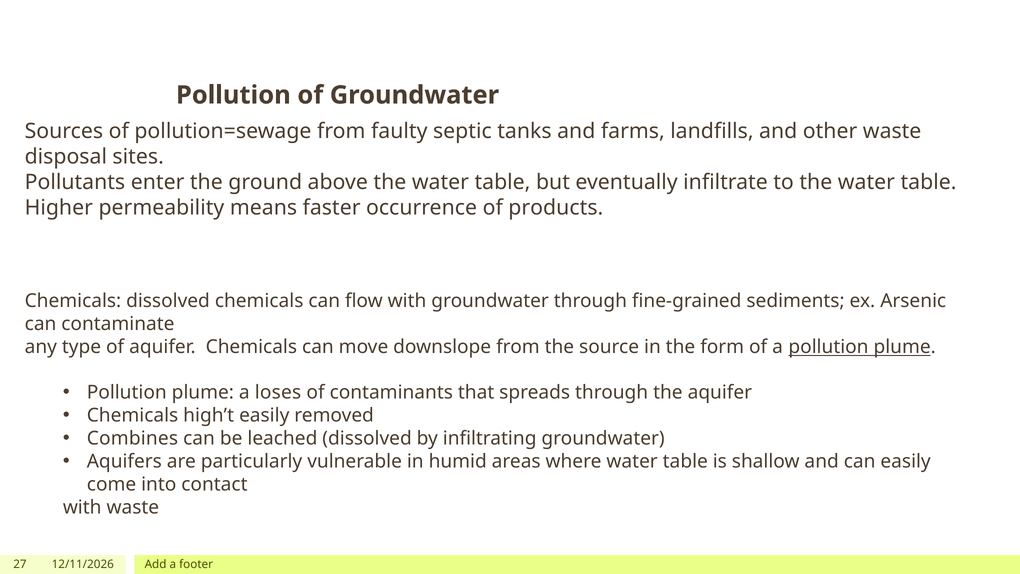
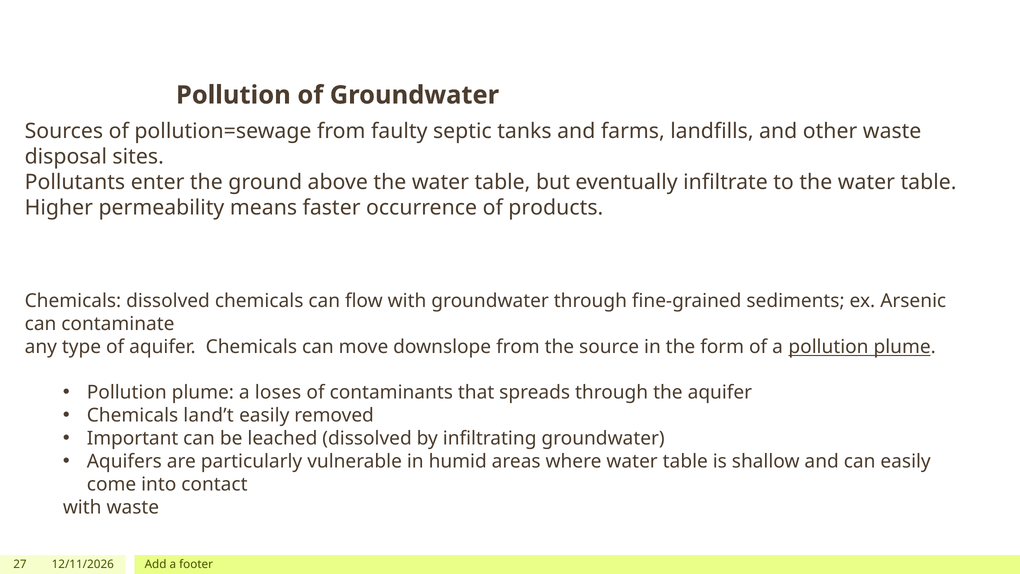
high’t: high’t -> land’t (209, 415)
Combines: Combines -> Important (133, 438)
